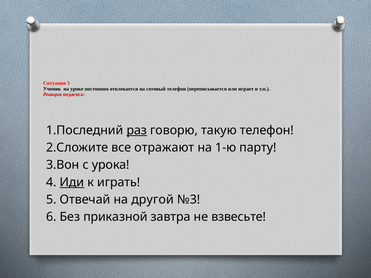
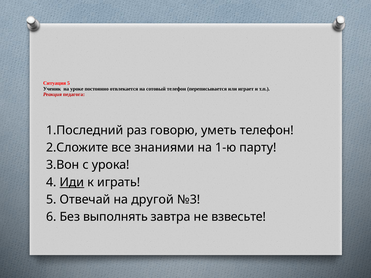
раз underline: present -> none (137, 130)
такую: такую -> уметь (219, 130)
отражают: отражают -> знаниями (164, 148)
приказной: приказной -> выполнять (115, 217)
